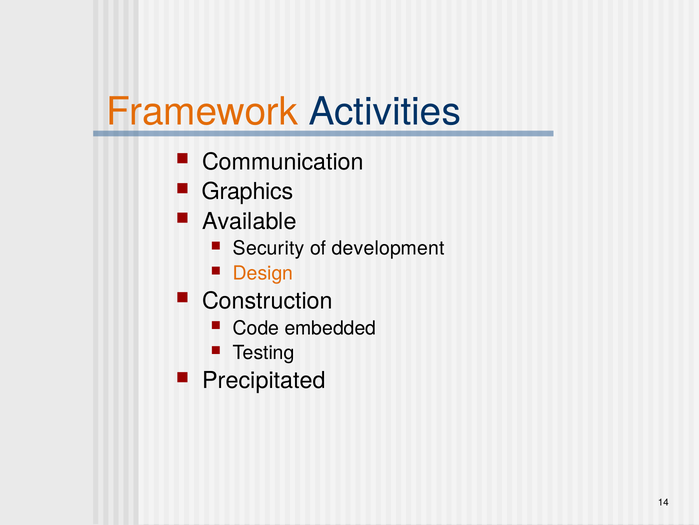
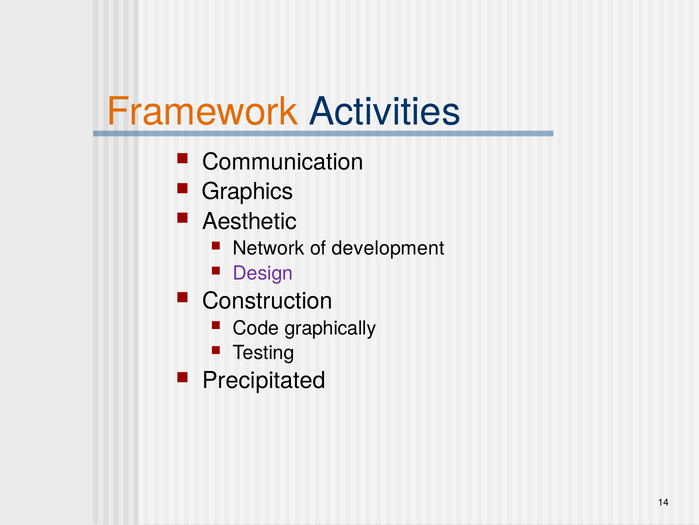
Available: Available -> Aesthetic (249, 221)
Security: Security -> Network (269, 248)
Design colour: orange -> purple (263, 273)
embedded: embedded -> graphically (330, 328)
